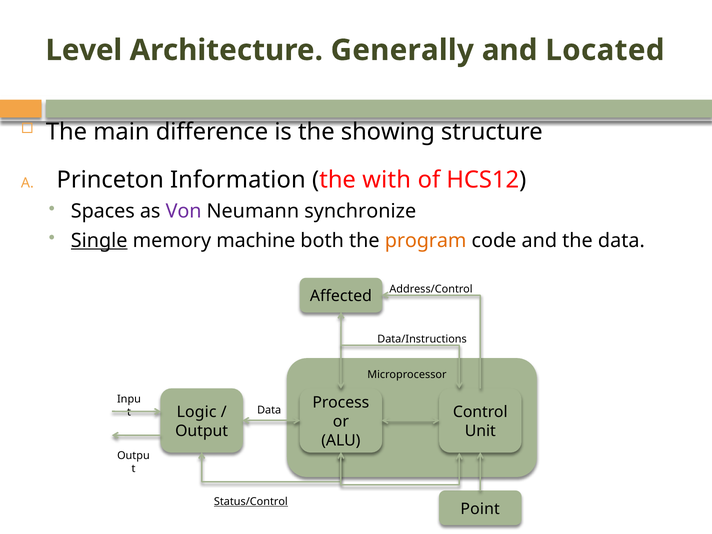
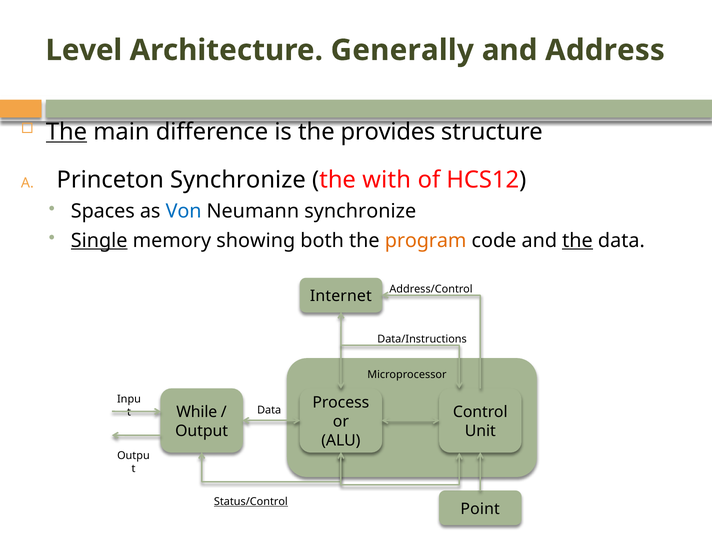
Located: Located -> Address (605, 50)
The underline: none -> present (67, 132)
showing: showing -> provides (388, 132)
Princeton Information: Information -> Synchronize (238, 180)
Von colour: purple -> blue (184, 211)
machine: machine -> showing (256, 241)
the underline: none -> present (577, 241)
Affected: Affected -> Internet (341, 296)
Logic: Logic -> While (197, 412)
